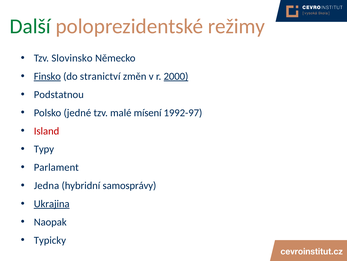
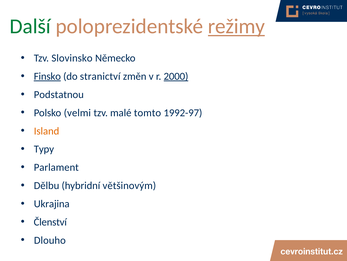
režimy underline: none -> present (236, 26)
jedné: jedné -> velmi (77, 112)
mísení: mísení -> tomto (147, 112)
Island colour: red -> orange (47, 131)
Jedna: Jedna -> Dělbu (47, 185)
samosprávy: samosprávy -> většinovým (129, 185)
Ukrajina underline: present -> none (52, 203)
Naopak: Naopak -> Členství (50, 221)
Typicky: Typicky -> Dlouho (50, 240)
